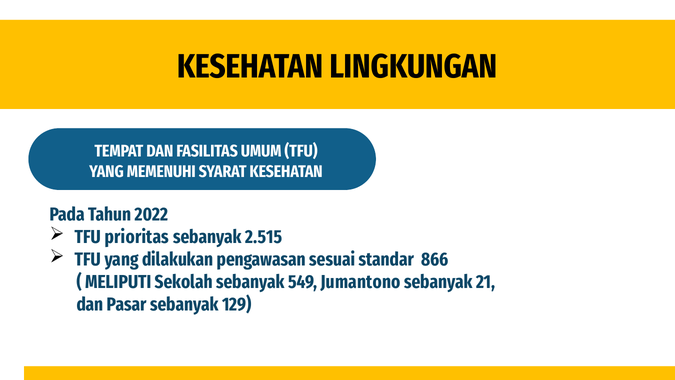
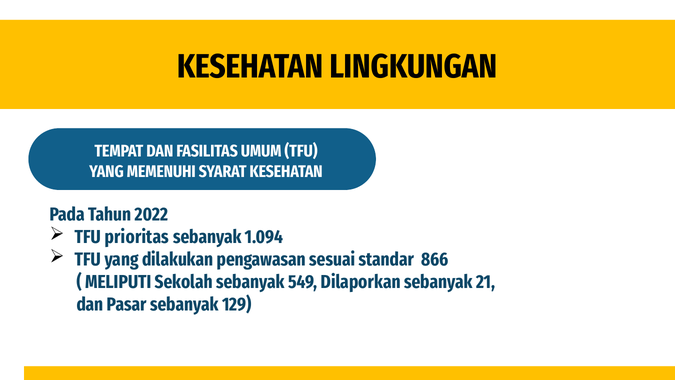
2.515: 2.515 -> 1.094 (264, 237)
Jumantono: Jumantono -> Dilaporkan (361, 282)
